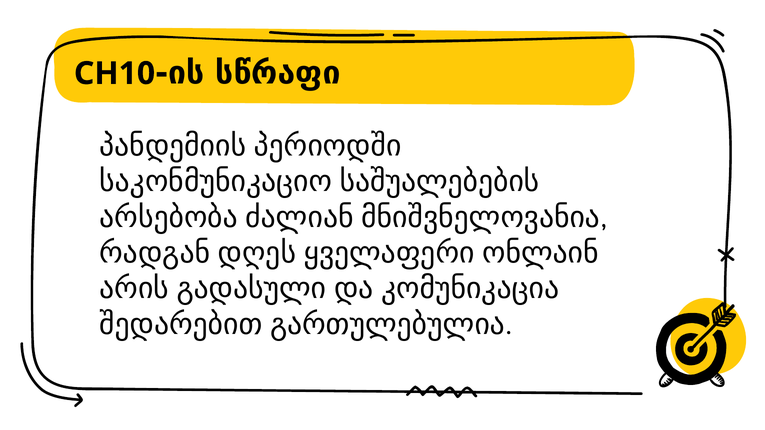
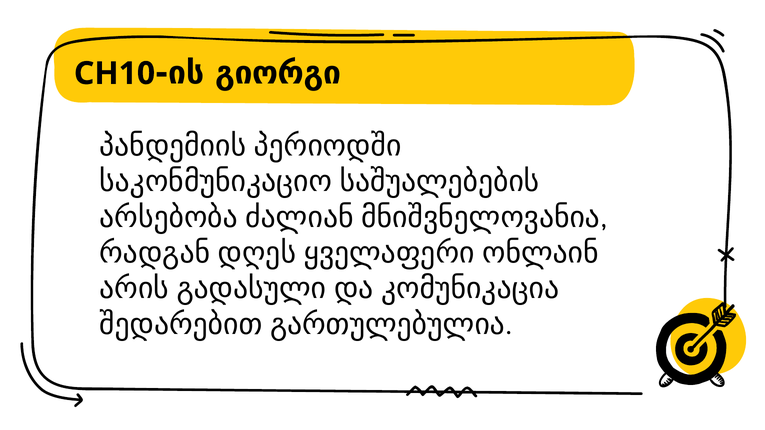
სწრაფი: სწრაფი -> გიორგი (278, 74)
